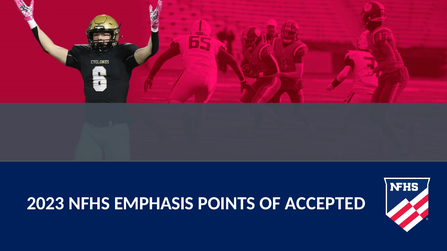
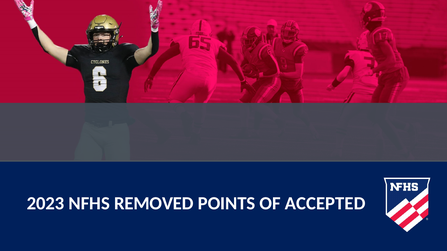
EMPHASIS: EMPHASIS -> REMOVED (154, 204)
